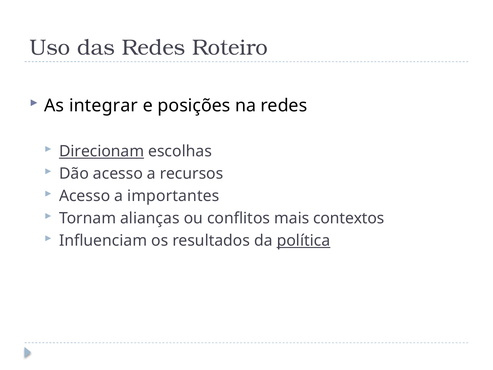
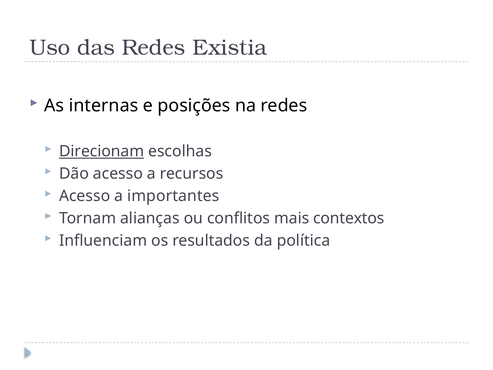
Roteiro: Roteiro -> Existia (230, 48)
integrar: integrar -> internas (104, 106)
política underline: present -> none (304, 240)
